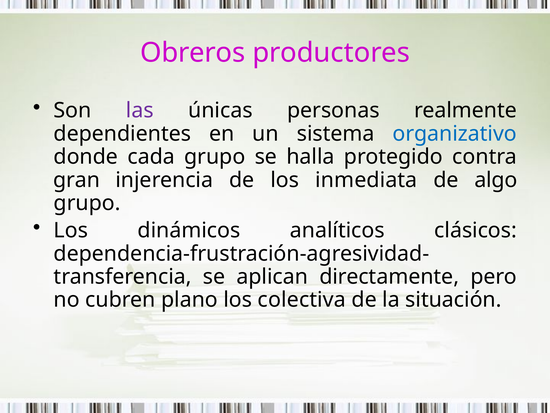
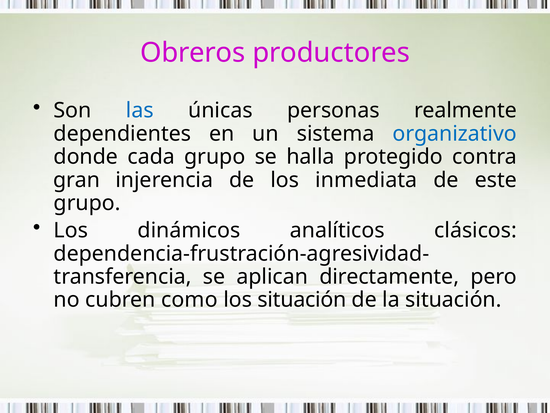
las colour: purple -> blue (140, 110)
algo: algo -> este (496, 180)
plano: plano -> como (189, 300)
los colectiva: colectiva -> situación (302, 300)
